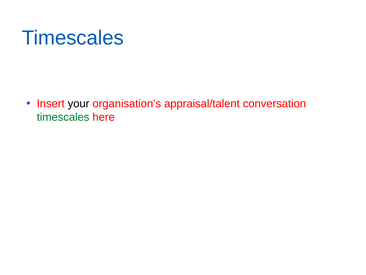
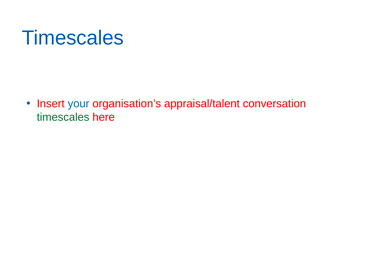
your colour: black -> blue (79, 103)
